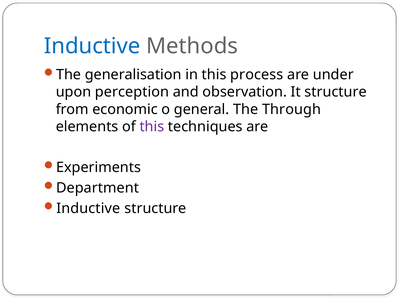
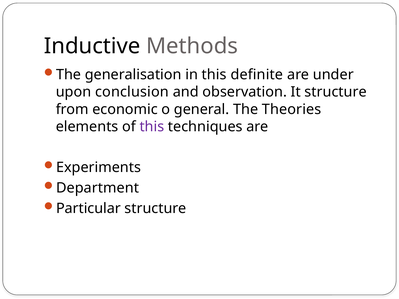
Inductive colour: blue -> black (92, 46)
process: process -> definite (257, 75)
perception: perception -> conclusion (132, 92)
Through: Through -> Theories (292, 109)
Inductive: Inductive -> Particular (88, 209)
